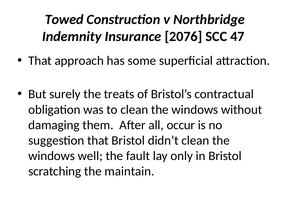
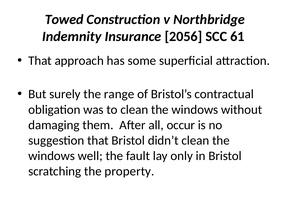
2076: 2076 -> 2056 (183, 37)
47: 47 -> 61 (237, 37)
treats: treats -> range (119, 94)
maintain: maintain -> property (129, 172)
